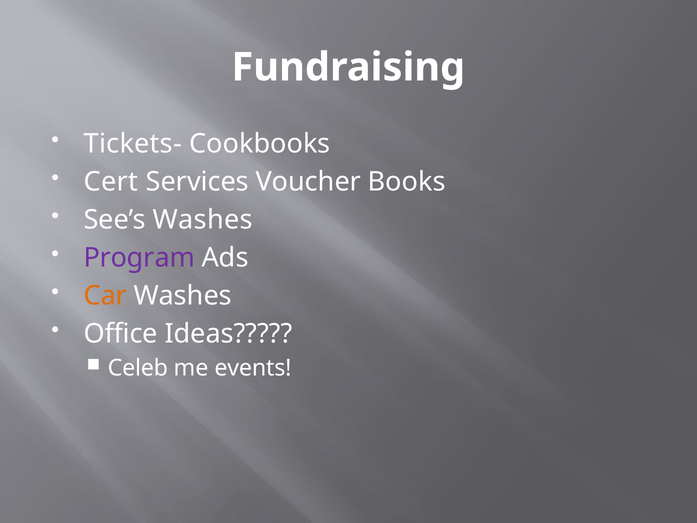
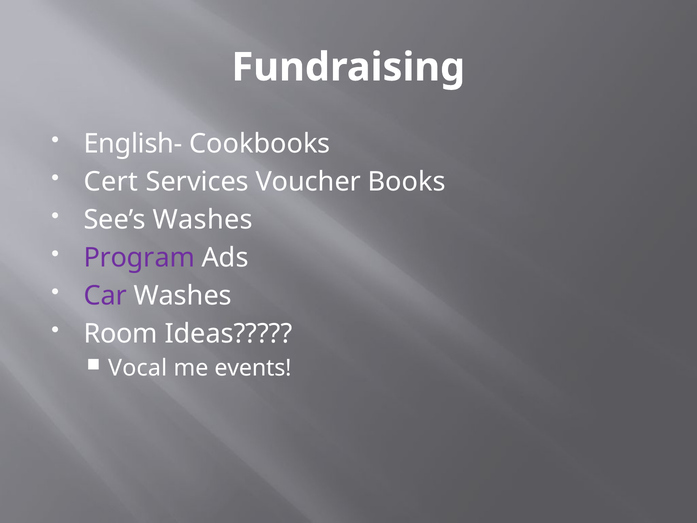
Tickets-: Tickets- -> English- (133, 144)
Car colour: orange -> purple (105, 295)
Office: Office -> Room (121, 333)
Celeb: Celeb -> Vocal (138, 368)
